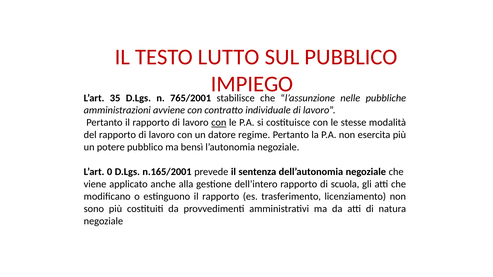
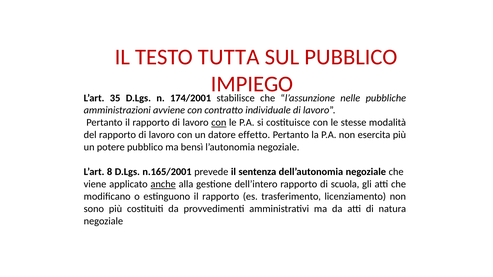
LUTTO: LUTTO -> TUTTA (229, 57)
765/2001: 765/2001 -> 174/2001 (191, 98)
regime: regime -> effetto (254, 135)
0: 0 -> 8 (110, 172)
anche underline: none -> present (163, 184)
